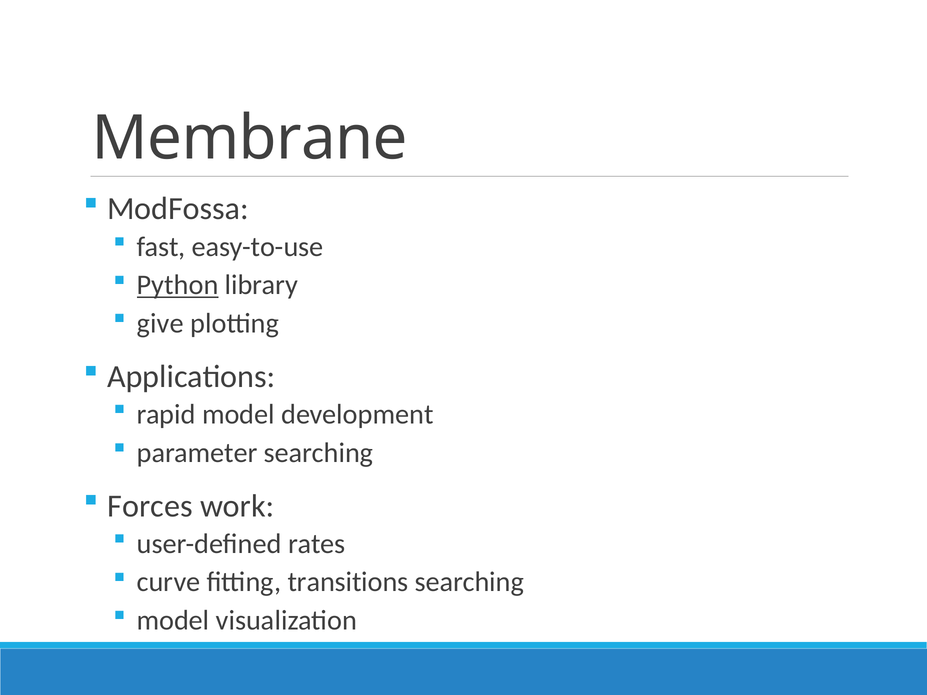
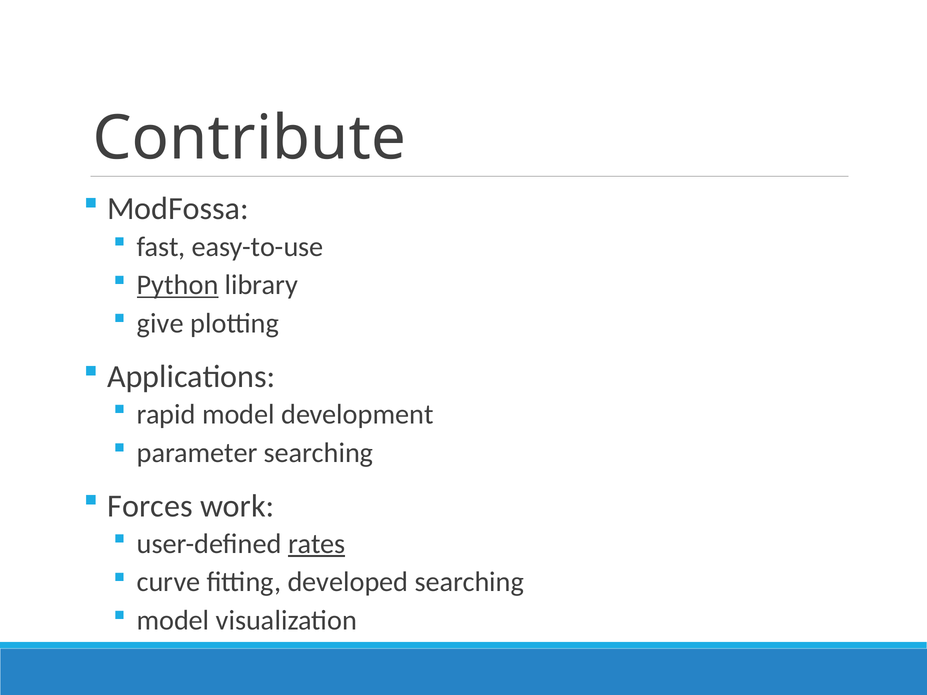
Membrane: Membrane -> Contribute (249, 138)
rates underline: none -> present (317, 544)
transitions: transitions -> developed (348, 582)
